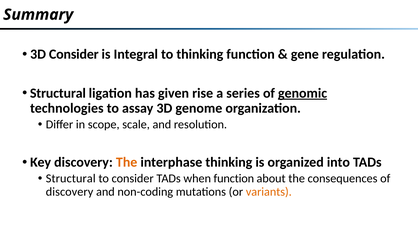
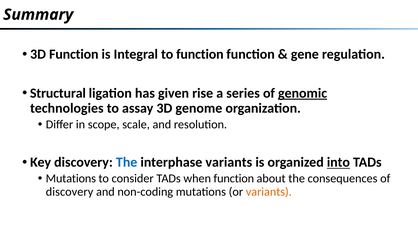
3D Consider: Consider -> Function (74, 54)
to thinking: thinking -> function (200, 54)
The colour: orange -> blue (127, 162)
interphase thinking: thinking -> variants (229, 162)
into underline: none -> present (338, 162)
Structural: Structural -> Mutations (71, 179)
